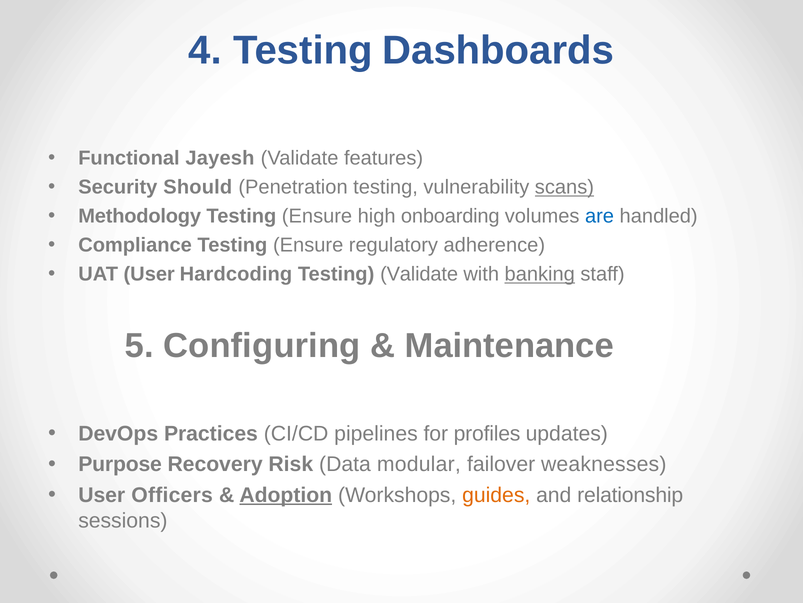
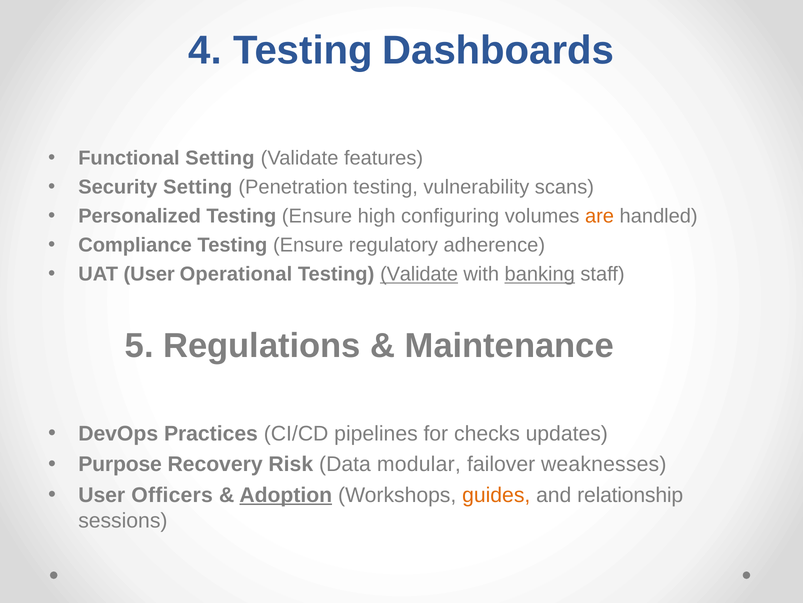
Functional Jayesh: Jayesh -> Setting (220, 158)
Security Should: Should -> Setting (198, 187)
scans underline: present -> none (564, 187)
Methodology: Methodology -> Personalized (140, 216)
onboarding: onboarding -> configuring (450, 216)
are colour: blue -> orange (600, 216)
Hardcoding: Hardcoding -> Operational (236, 274)
Validate underline: none -> present (419, 274)
Configuring: Configuring -> Regulations (262, 345)
profiles: profiles -> checks (487, 433)
